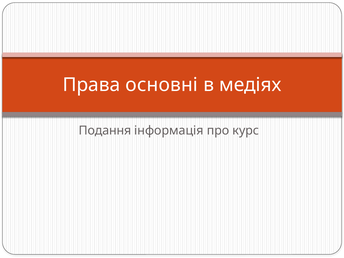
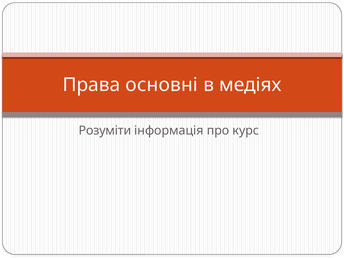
Подання: Подання -> Розуміти (105, 130)
